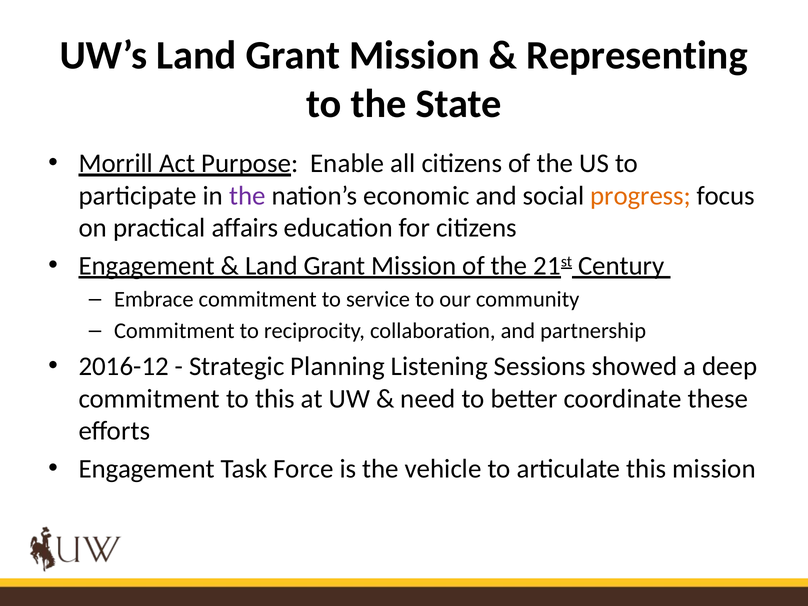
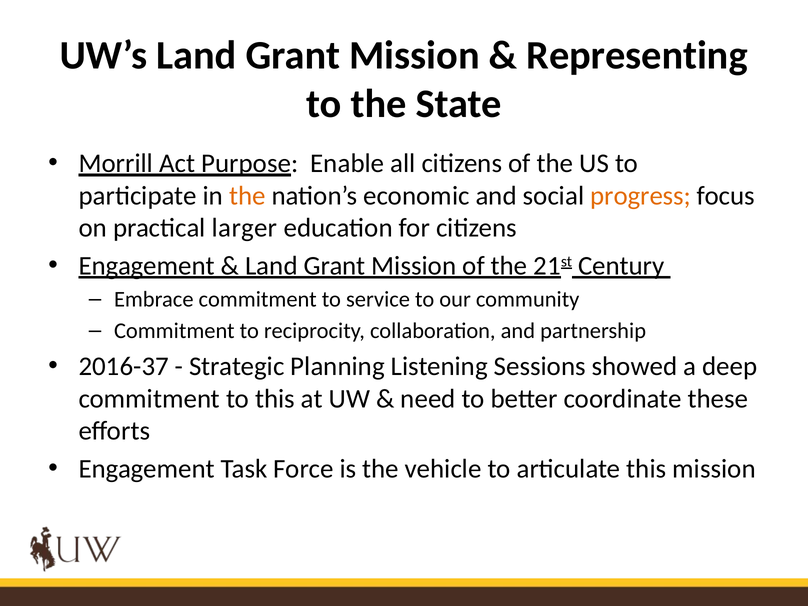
the colour: purple -> orange (247, 196)
affairs: affairs -> larger (245, 228)
2016-12: 2016-12 -> 2016-37 (124, 366)
